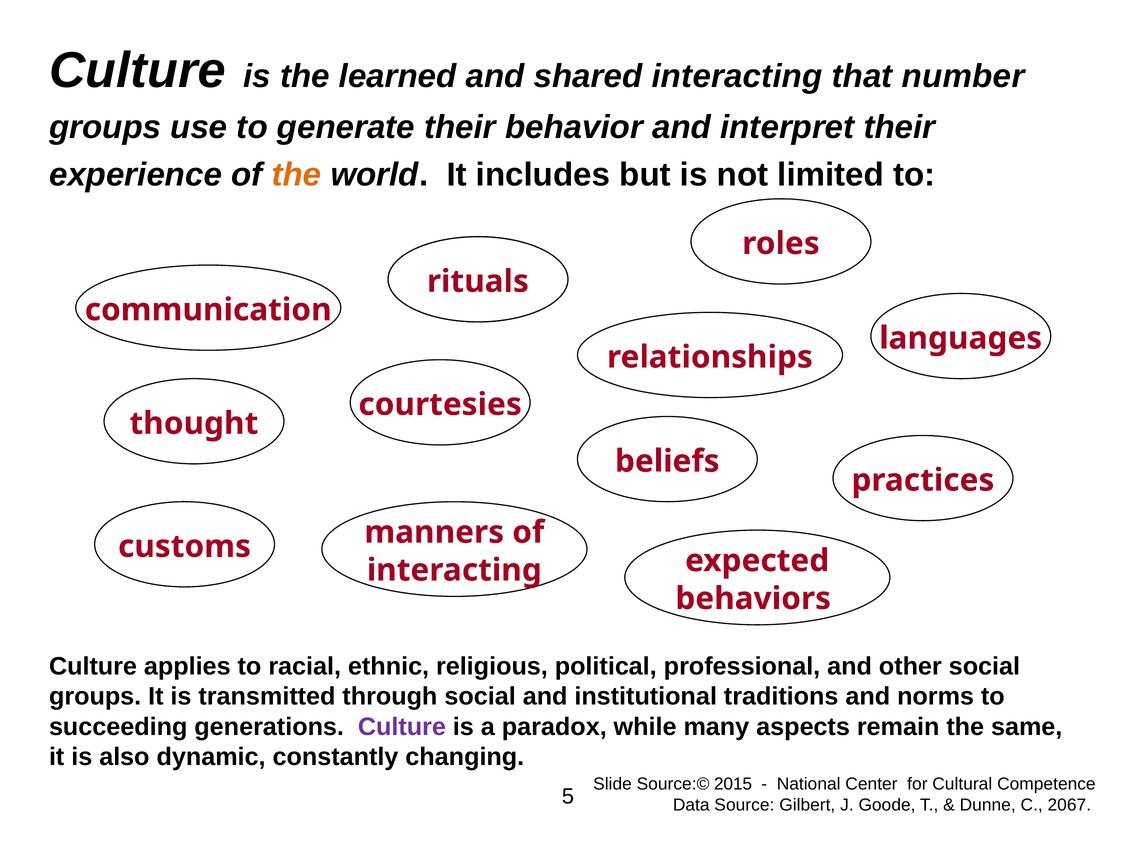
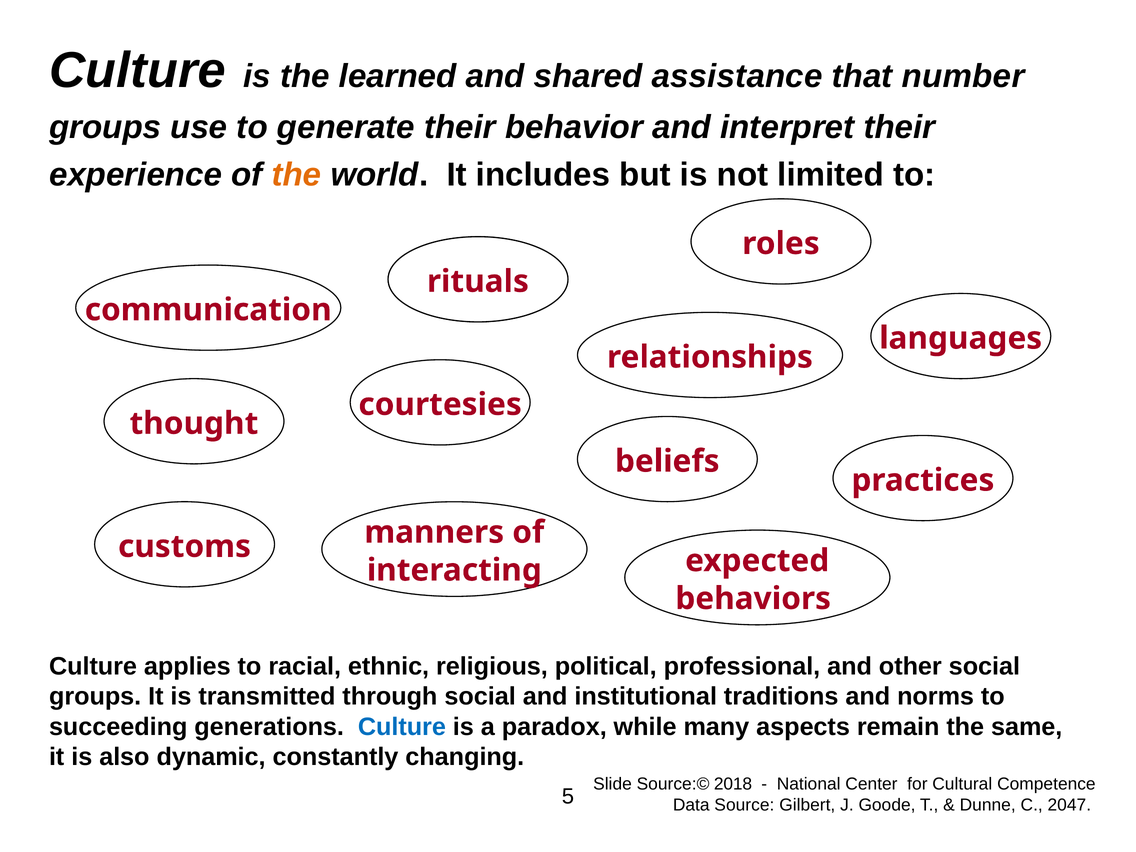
shared interacting: interacting -> assistance (737, 76)
Culture colour: purple -> blue (402, 727)
2015: 2015 -> 2018 (733, 784)
2067: 2067 -> 2047 (1069, 805)
